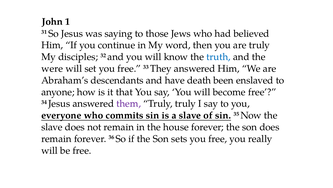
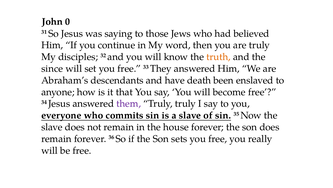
1: 1 -> 0 (68, 21)
truth colour: blue -> orange (219, 57)
were: were -> since (52, 68)
